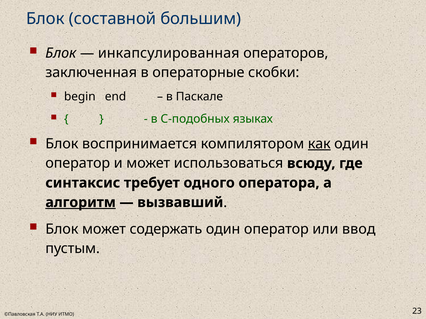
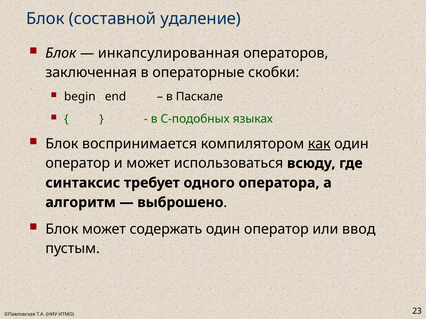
большим: большим -> удаление (201, 19)
алгоритм underline: present -> none (81, 203)
вызвавший: вызвавший -> выброшено (180, 203)
